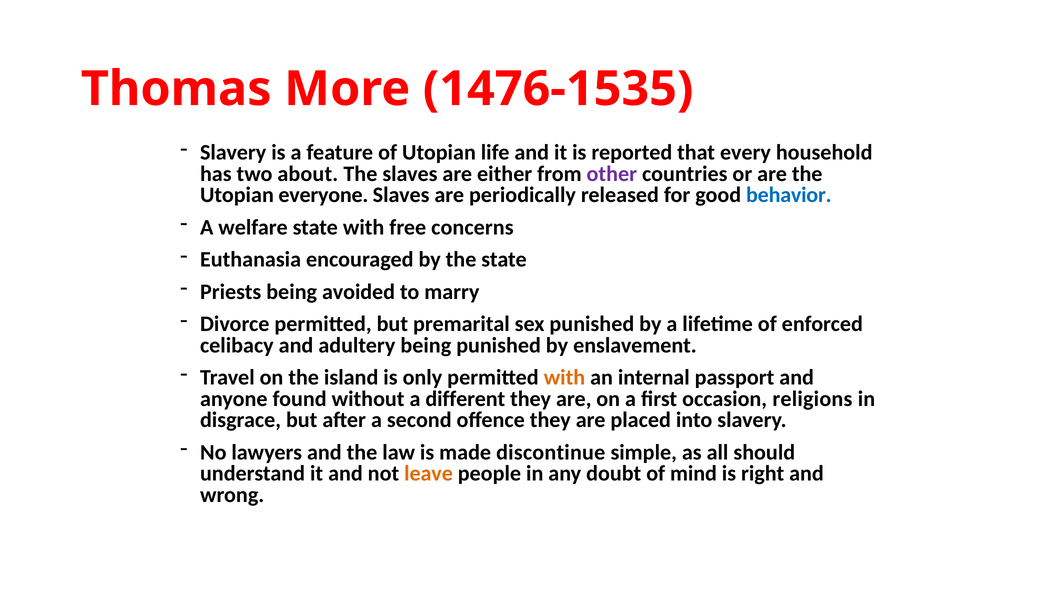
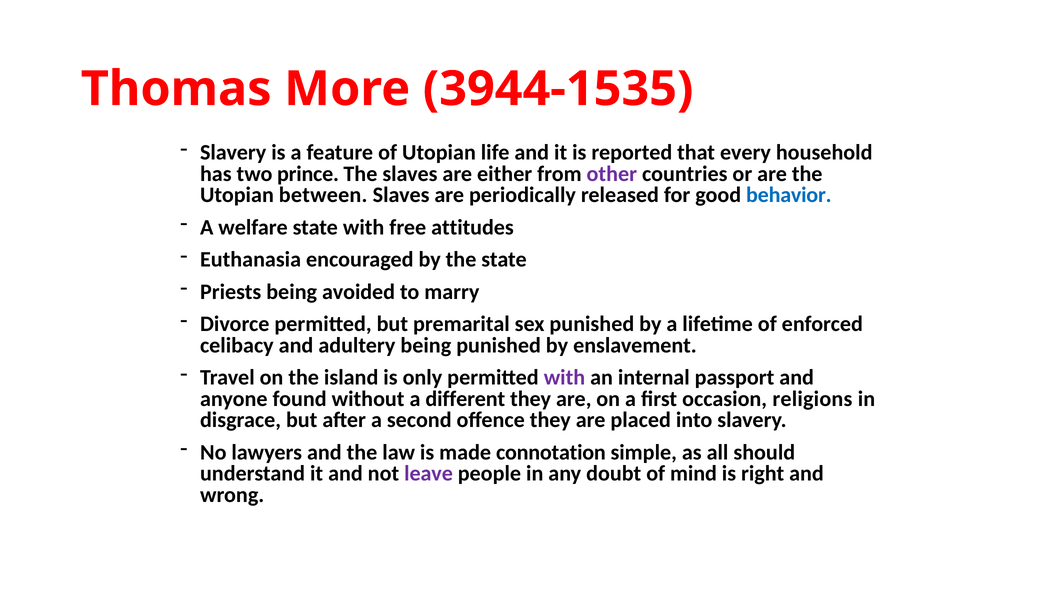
1476-1535: 1476-1535 -> 3944-1535 (558, 89)
about: about -> prince (308, 174)
everyone: everyone -> between (323, 195)
concerns: concerns -> attitudes (472, 227)
with colour: orange -> purple (564, 378)
discontinue: discontinue -> connotation (551, 452)
leave colour: orange -> purple (429, 474)
